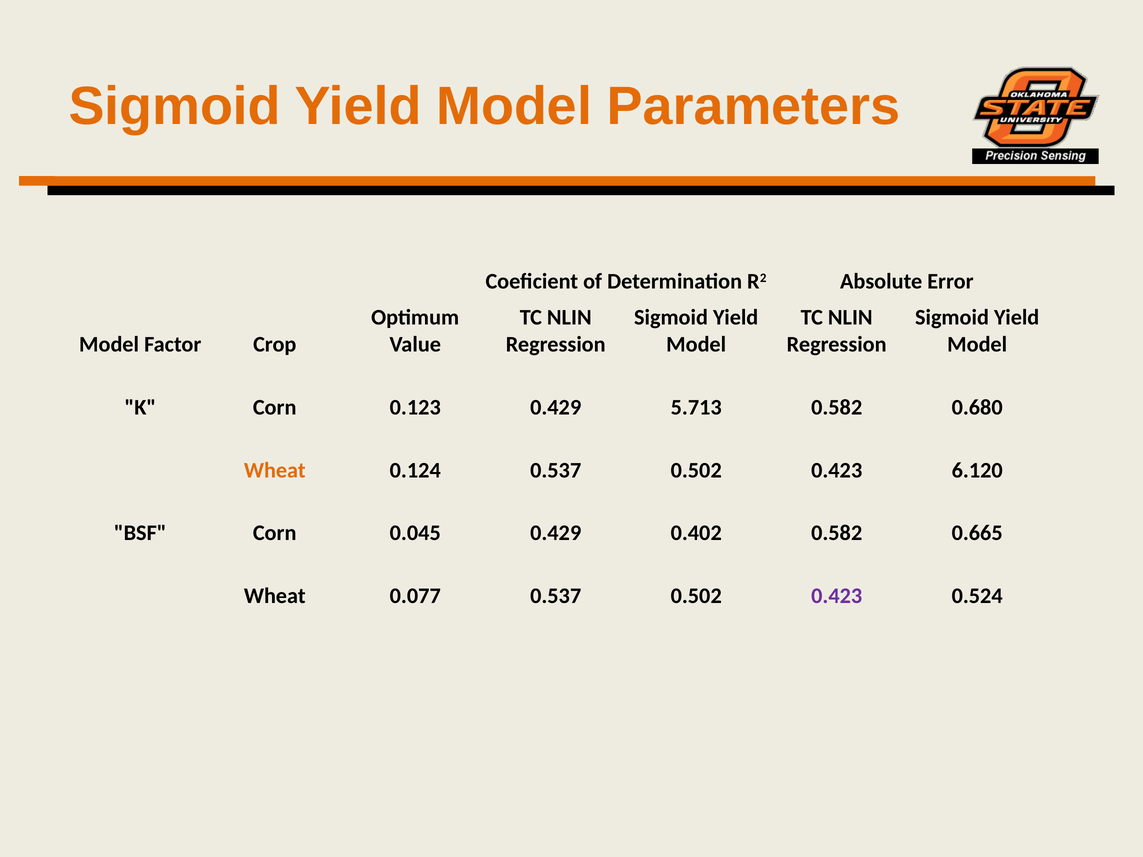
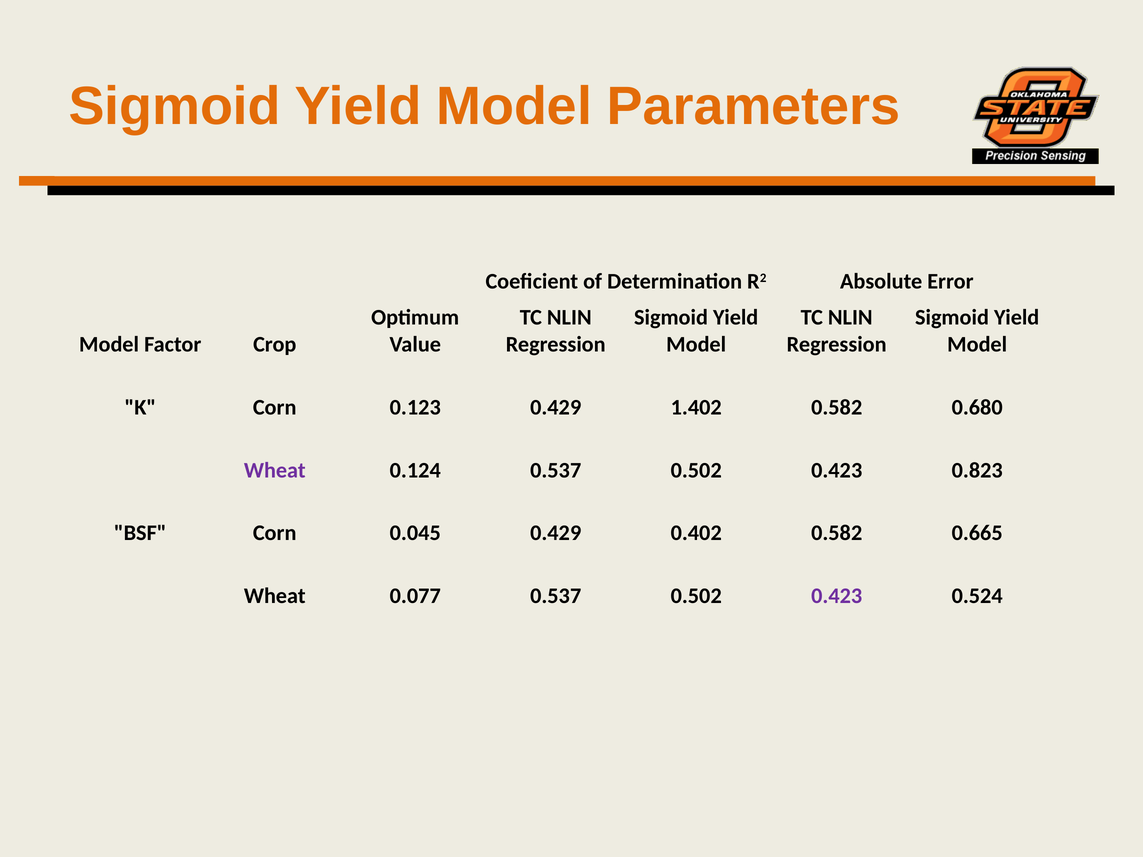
5.713: 5.713 -> 1.402 (696, 407)
Wheat colour: orange -> purple (275, 470)
6.120: 6.120 -> 0.823 (977, 470)
